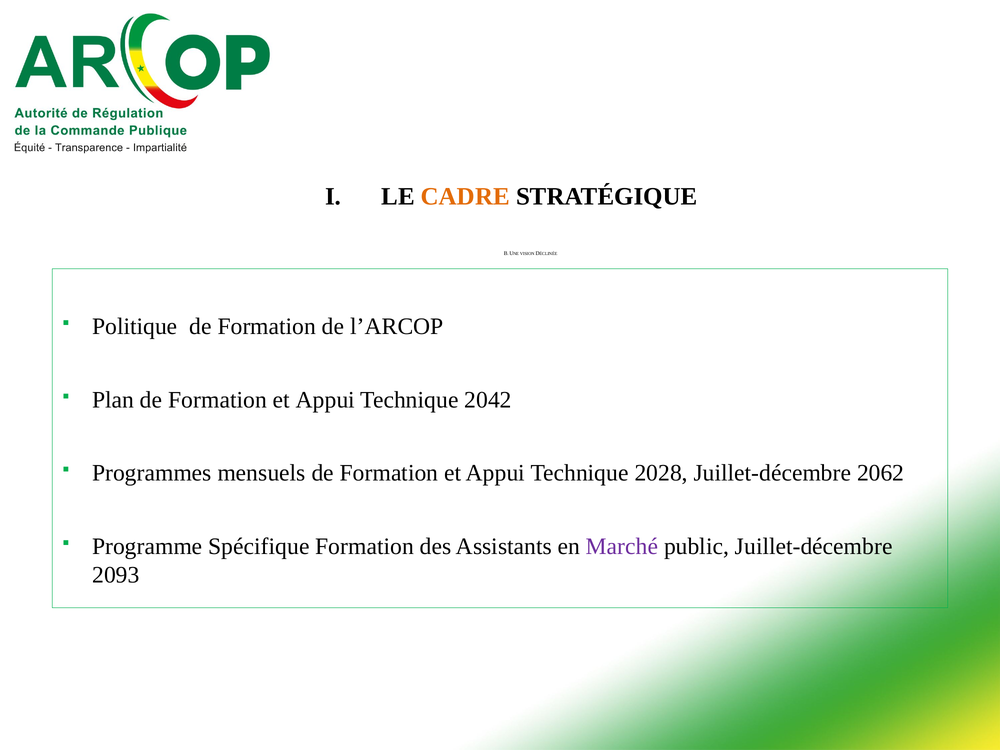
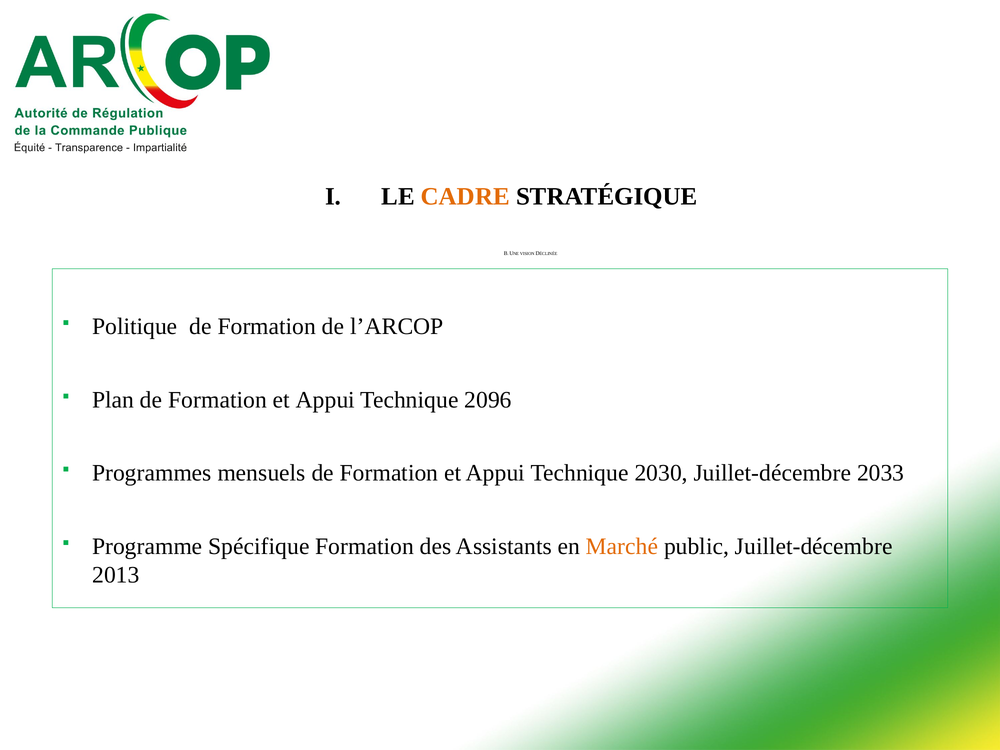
2042: 2042 -> 2096 (488, 400)
2028: 2028 -> 2030 (661, 473)
2062: 2062 -> 2033 (881, 473)
Marché colour: purple -> orange (622, 547)
2093: 2093 -> 2013 (116, 575)
